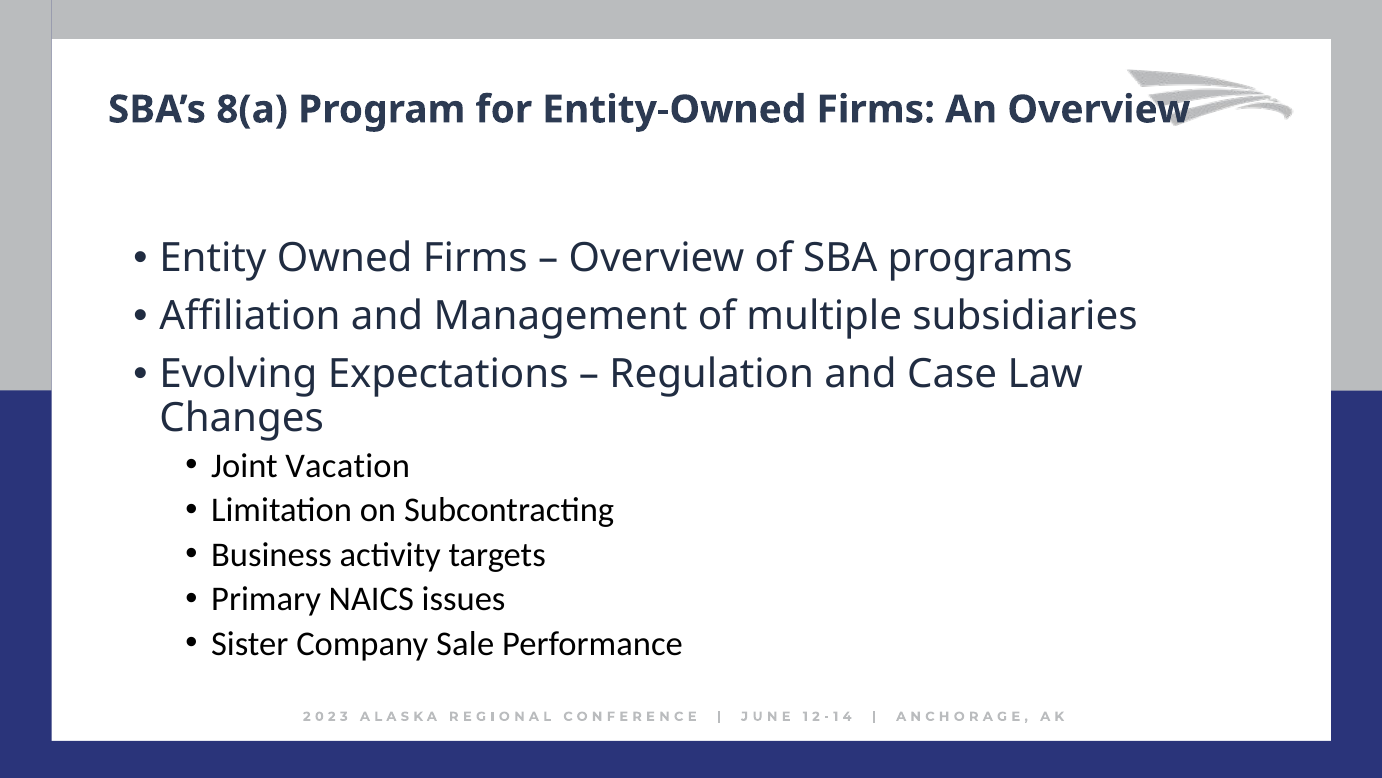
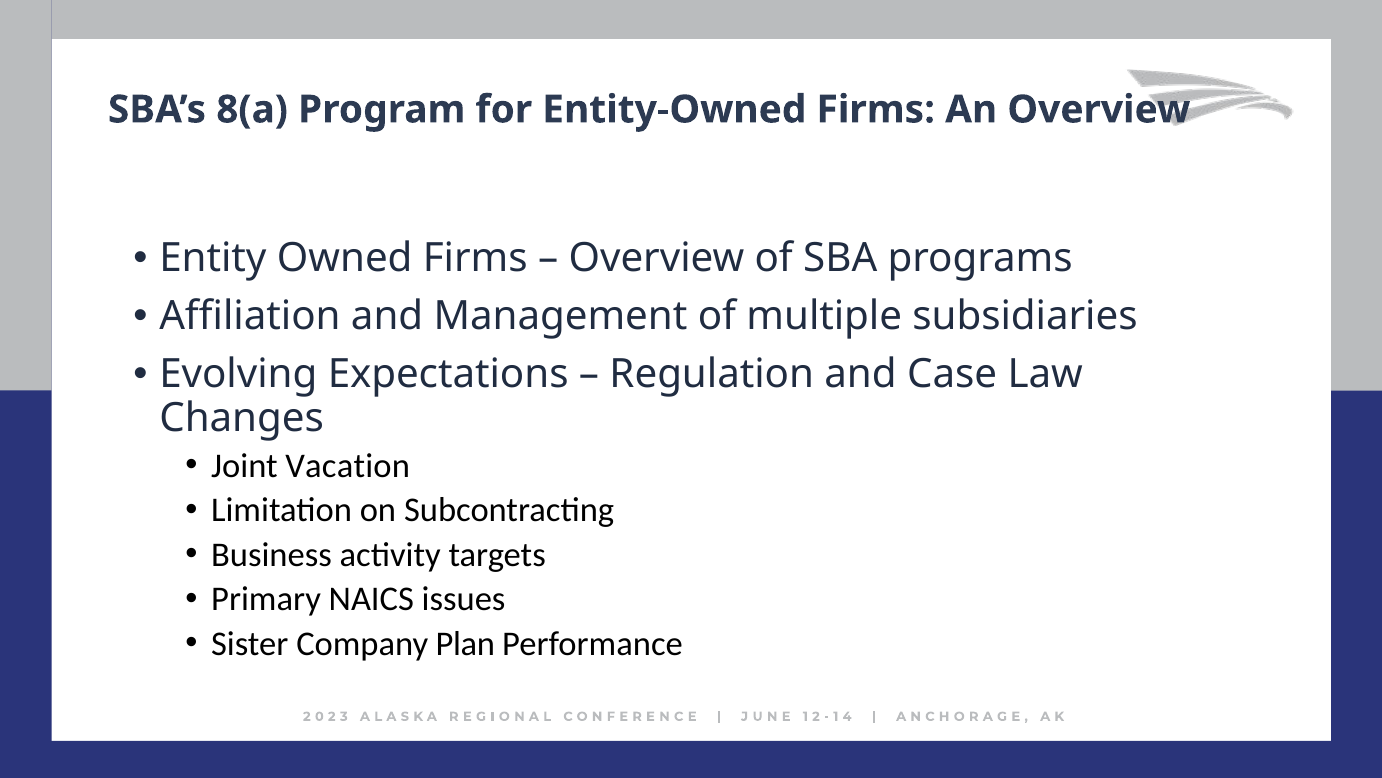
Sale: Sale -> Plan (465, 643)
